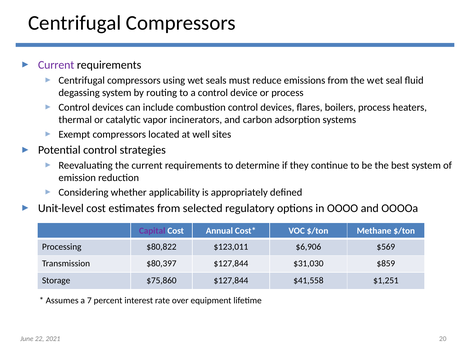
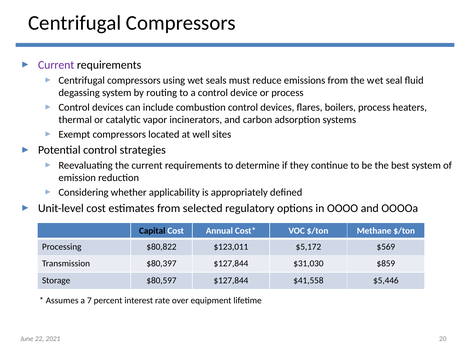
Capital colour: purple -> black (152, 231)
$6,906: $6,906 -> $5,172 (308, 247)
$75,860: $75,860 -> $80,597 (161, 281)
$1,251: $1,251 -> $5,446 (386, 281)
